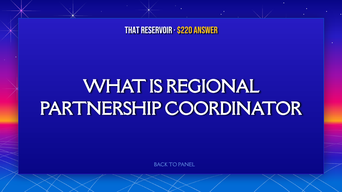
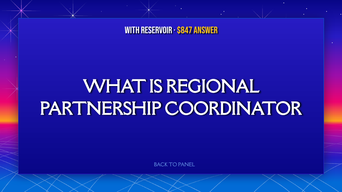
THAT: THAT -> WITH (132, 30)
$220: $220 -> $847 (185, 30)
